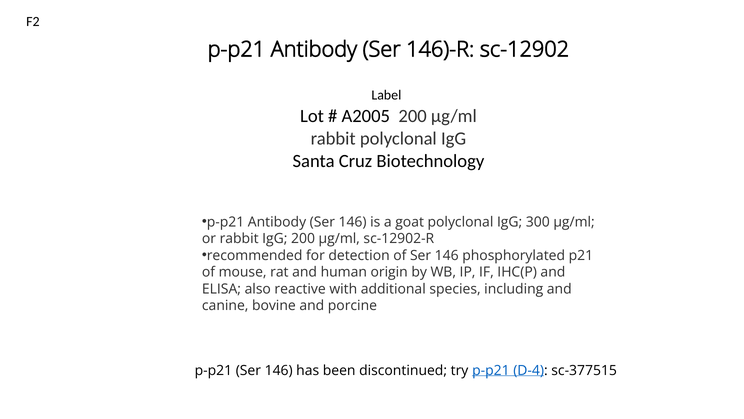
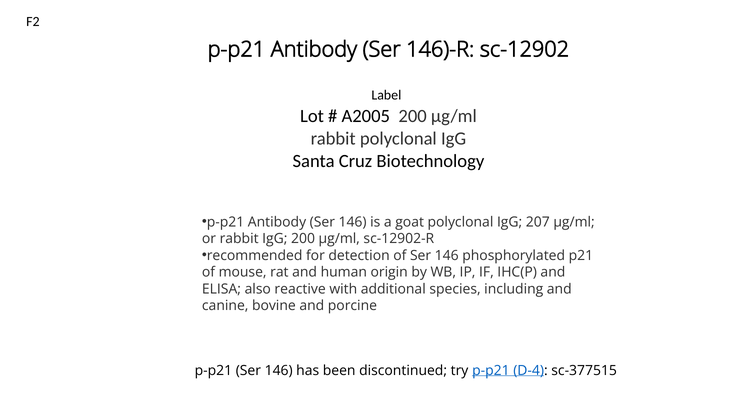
300: 300 -> 207 (538, 222)
